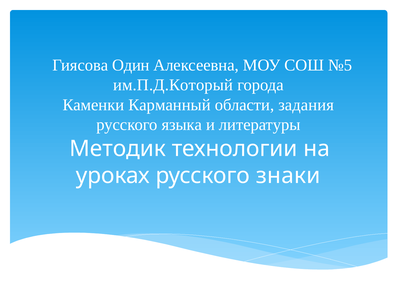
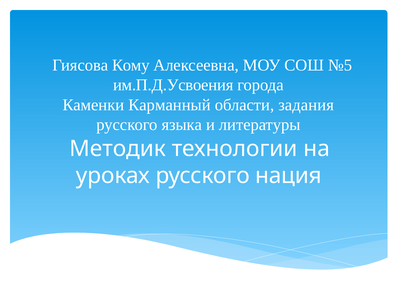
Один: Один -> Кому (131, 65)
им.П.Д.Который: им.П.Д.Который -> им.П.Д.Усвоения (173, 85)
знаки: знаки -> нация (288, 176)
